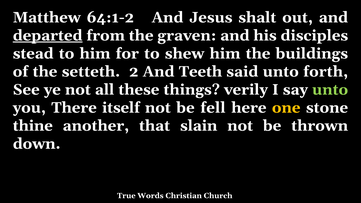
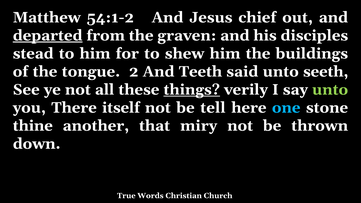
64:1-2: 64:1-2 -> 54:1-2 (110, 17)
shalt: shalt -> chief (257, 17)
setteth: setteth -> tongue (91, 72)
forth: forth -> seeth (326, 72)
things underline: none -> present (192, 90)
fell: fell -> tell (213, 108)
one colour: yellow -> light blue (286, 108)
slain: slain -> miry (199, 126)
